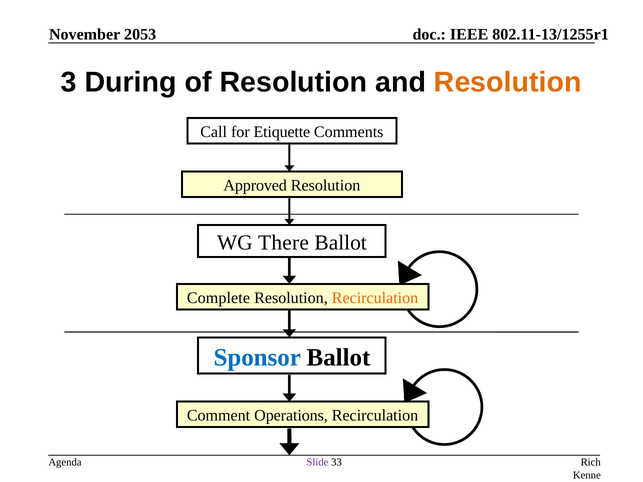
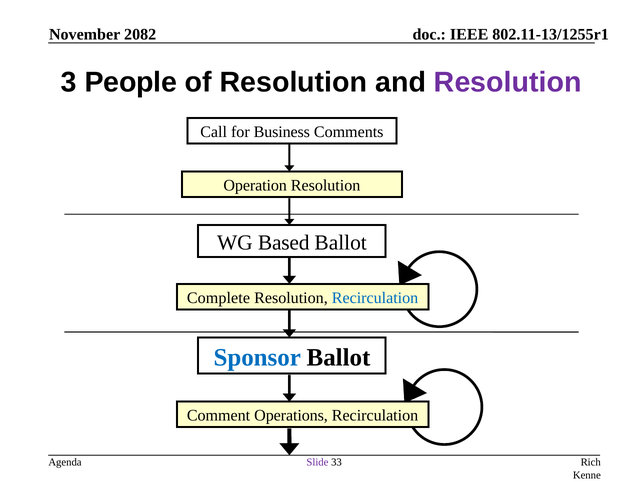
2053: 2053 -> 2082 (140, 34)
During: During -> People (131, 82)
Resolution colour: orange -> purple (508, 82)
Etiquette: Etiquette -> Business (282, 132)
Approved: Approved -> Operation (255, 185)
There: There -> Based (284, 243)
Recirculation colour: orange -> blue (375, 298)
